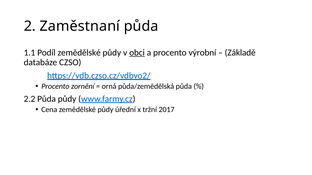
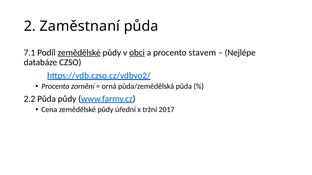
1.1: 1.1 -> 7.1 (30, 53)
zemědělské underline: none -> present (79, 53)
výrobní: výrobní -> stavem (202, 53)
Základě: Základě -> Nejlépe (240, 53)
